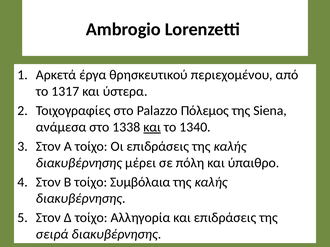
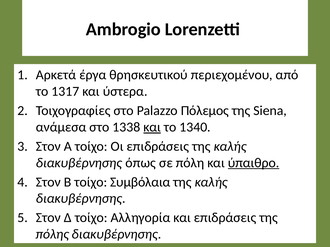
μέρει: μέρει -> όπως (141, 163)
ύπαιθρο underline: none -> present (254, 163)
σειρά: σειρά -> πόλης (52, 235)
